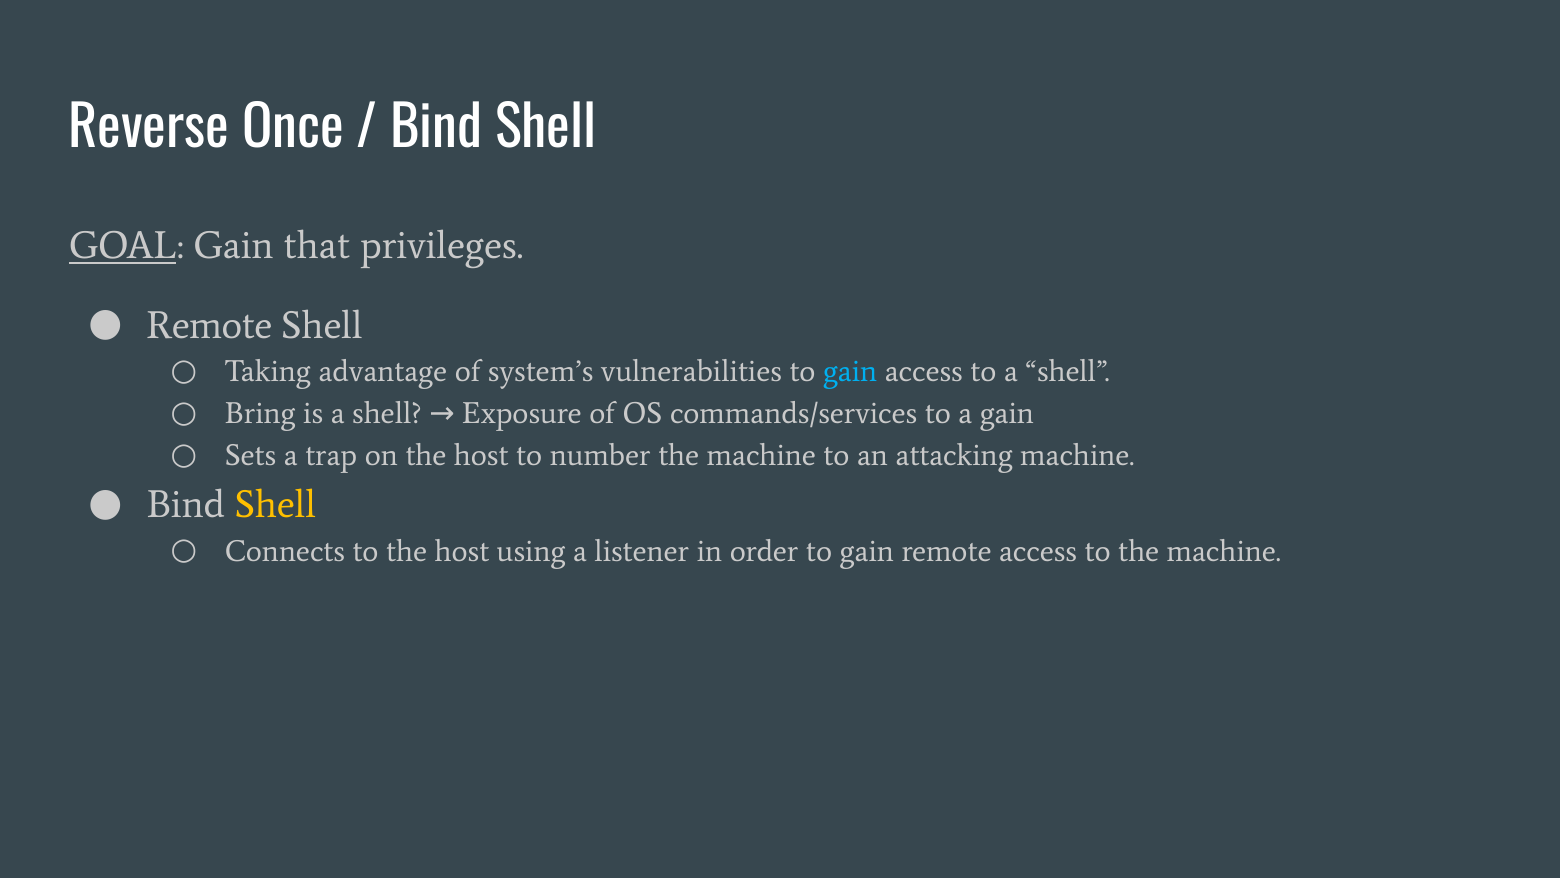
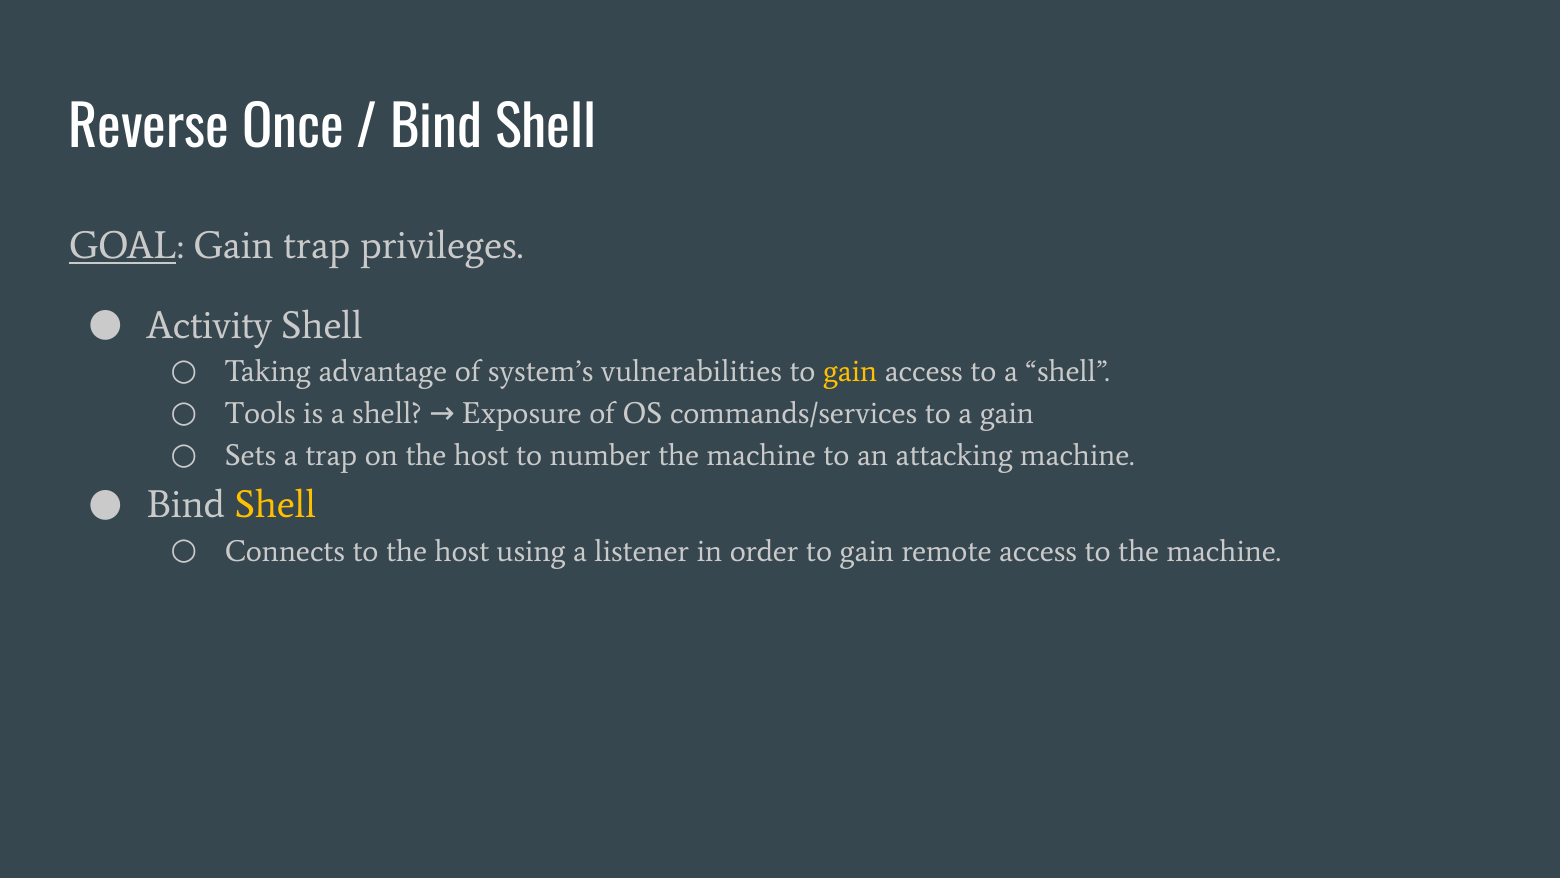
Gain that: that -> trap (317, 245)
Remote: Remote -> Activity (209, 325)
gain colour: light blue -> yellow (850, 372)
Bring: Bring -> Tools (260, 414)
